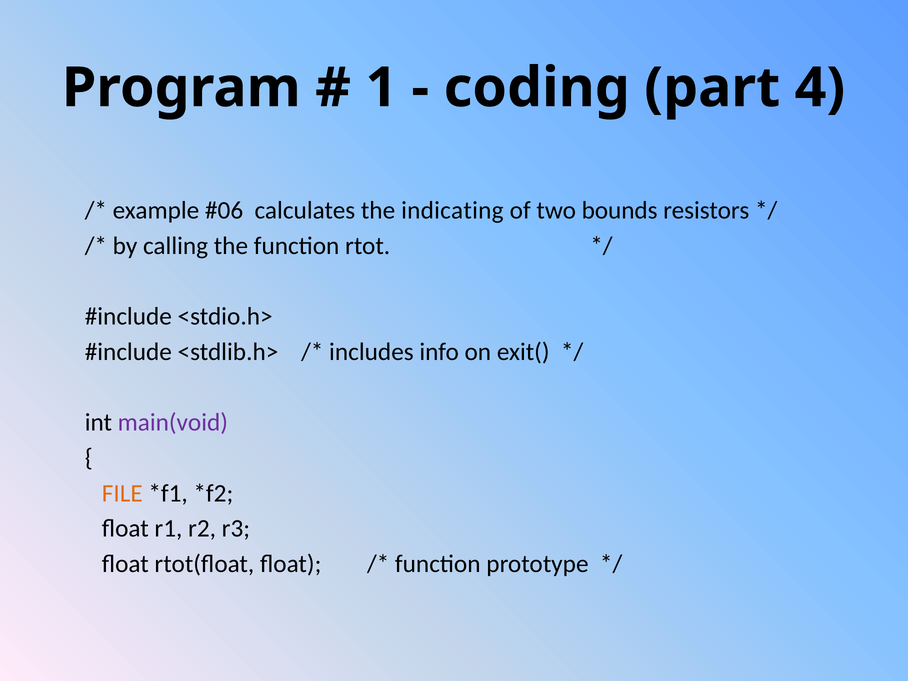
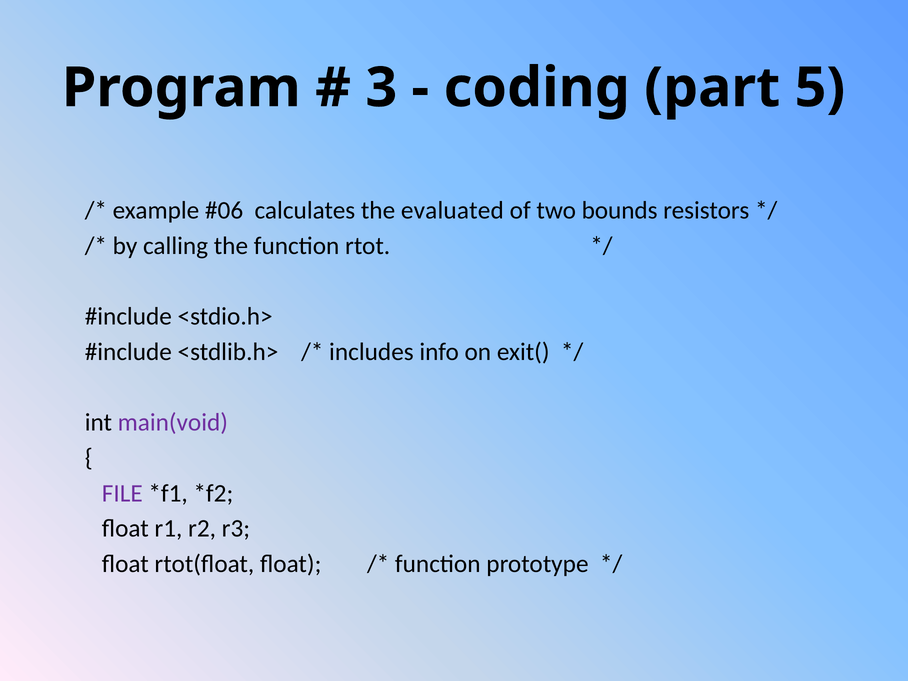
1: 1 -> 3 (381, 88)
4: 4 -> 5 (820, 88)
indicating: indicating -> evaluated (452, 211)
FILE colour: orange -> purple (122, 493)
